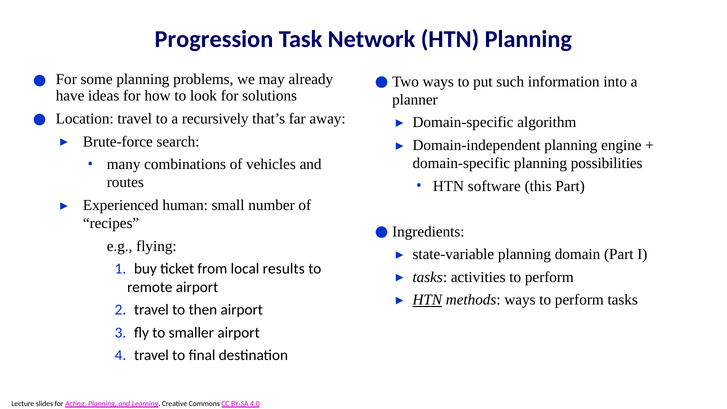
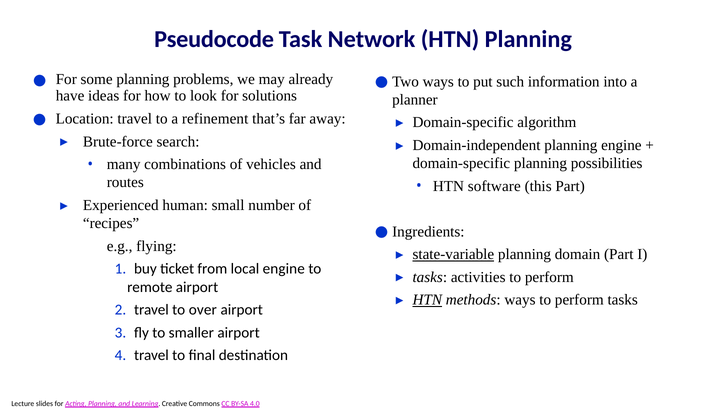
Progression: Progression -> Pseudocode (214, 39)
recursively: recursively -> refinement (215, 119)
state-variable underline: none -> present (453, 254)
local results: results -> engine (284, 269)
then: then -> over (203, 310)
